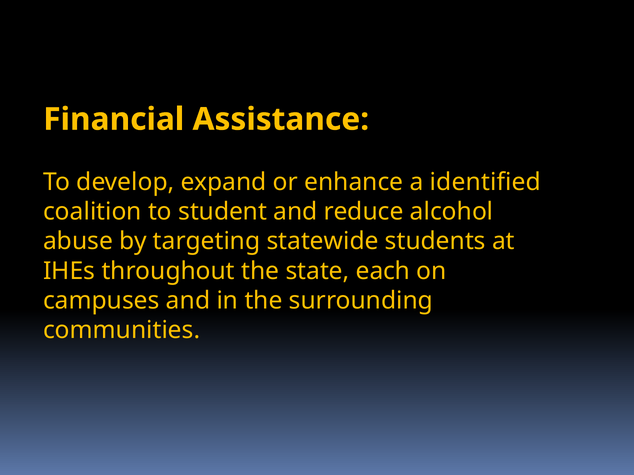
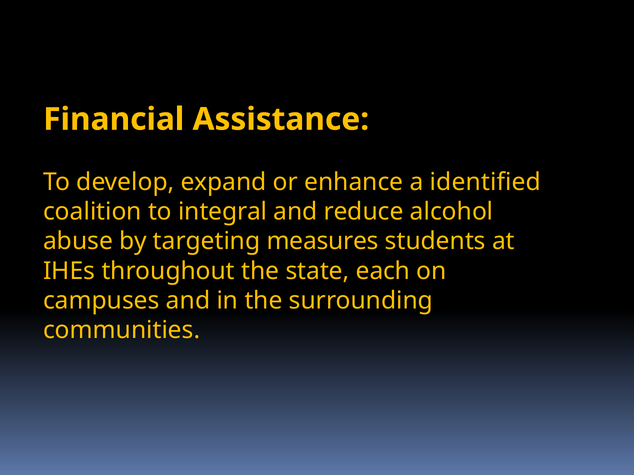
student: student -> integral (223, 212)
statewide: statewide -> measures (323, 242)
